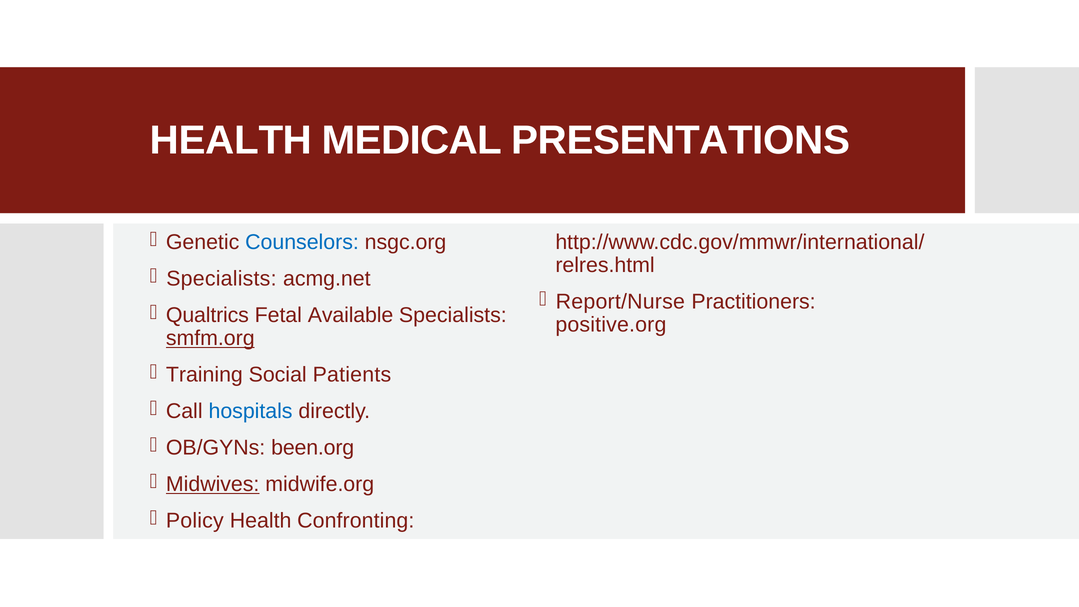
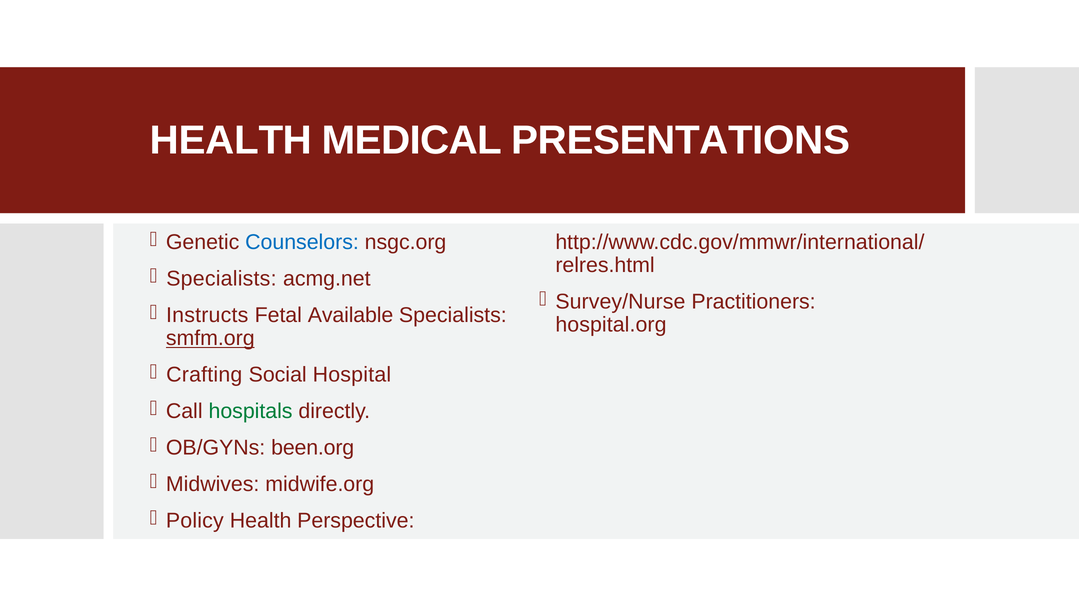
Report/Nurse: Report/Nurse -> Survey/Nurse (620, 302)
Qualtrics: Qualtrics -> Instructs (207, 315)
positive.org: positive.org -> hospital.org (611, 325)
Training: Training -> Crafting (204, 375)
Patients: Patients -> Hospital (352, 375)
hospitals colour: blue -> green (251, 411)
Midwives underline: present -> none (213, 484)
Confronting: Confronting -> Perspective (356, 521)
